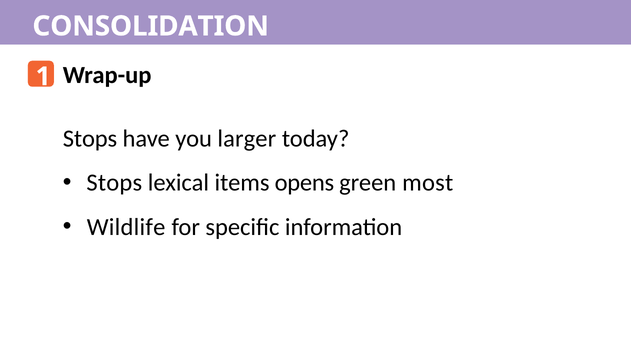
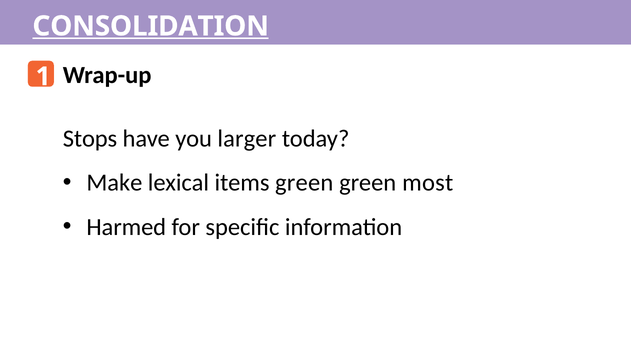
CONSOLIDATION underline: none -> present (151, 26)
Stops: Stops -> Make (114, 183)
items opens: opens -> green (304, 183)
Wildlife: Wildlife -> Harmed (126, 227)
